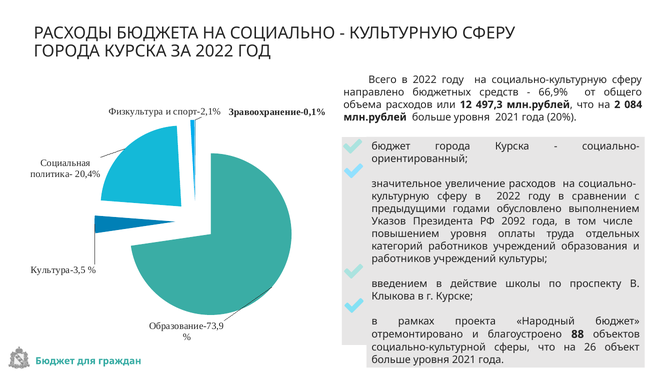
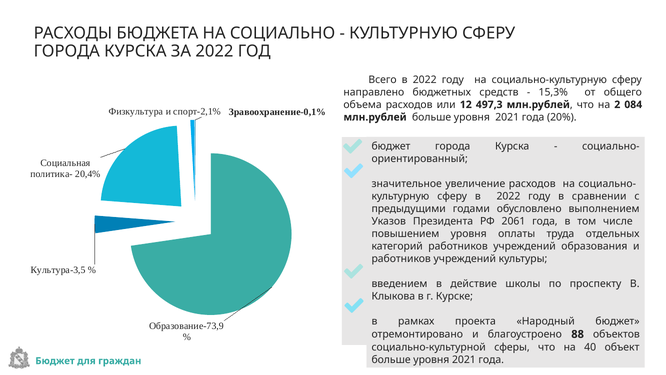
66,9%: 66,9% -> 15,3% (553, 92)
2092: 2092 -> 2061 (513, 221)
26: 26 -> 40 (590, 347)
